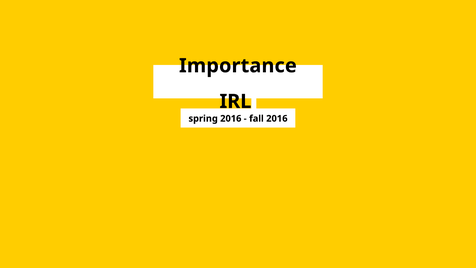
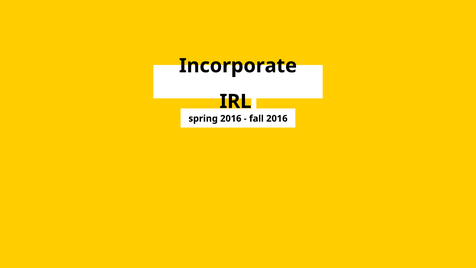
Importance: Importance -> Incorporate (238, 66)
